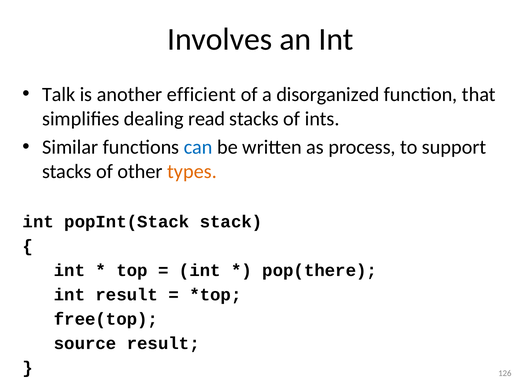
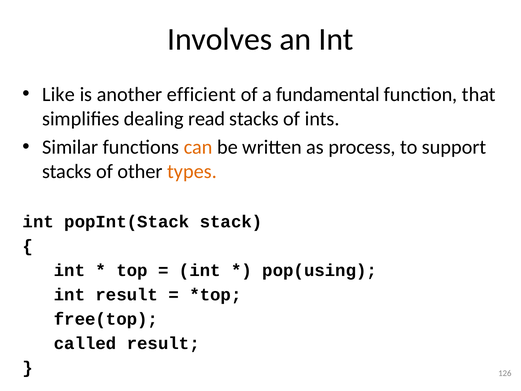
Talk: Talk -> Like (59, 94)
disorganized: disorganized -> fundamental (328, 94)
can colour: blue -> orange (198, 147)
pop(there: pop(there -> pop(using (320, 270)
source: source -> called (85, 343)
